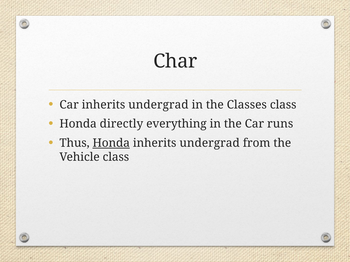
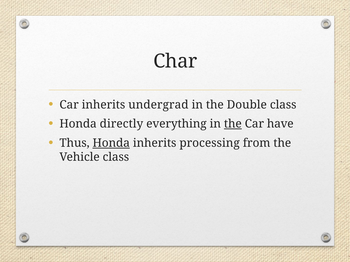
Classes: Classes -> Double (247, 105)
the underline: none -> present (233, 124)
runs: runs -> have (280, 124)
undergrad: undergrad -> processing (210, 143)
